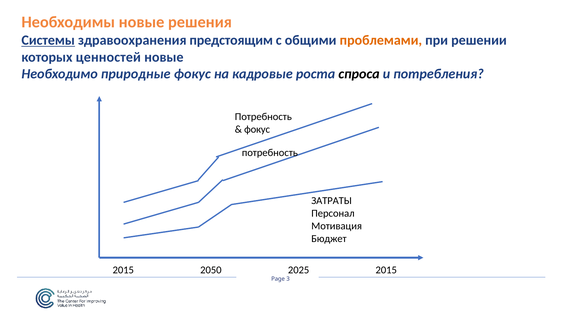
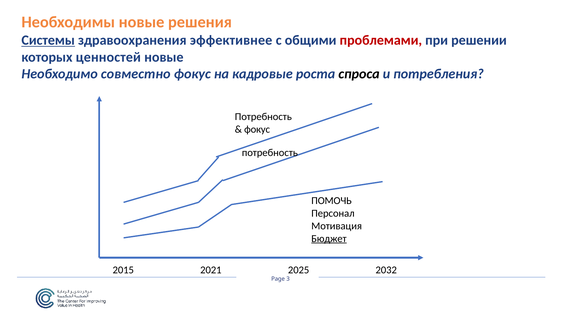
предстоящим: предстоящим -> эффективнее (231, 40)
проблемами colour: orange -> red (381, 40)
природные: природные -> совместно (136, 74)
ЗАТРАТЫ: ЗАТРАТЫ -> ПОМОЧЬ (332, 200)
Бюджет underline: none -> present (329, 238)
2050: 2050 -> 2021 (211, 270)
2025 2015: 2015 -> 2032 (386, 270)
